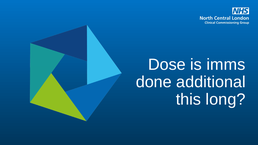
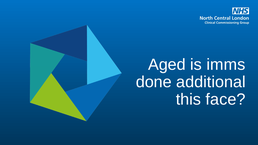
Dose: Dose -> Aged (167, 65)
long: long -> face (226, 99)
